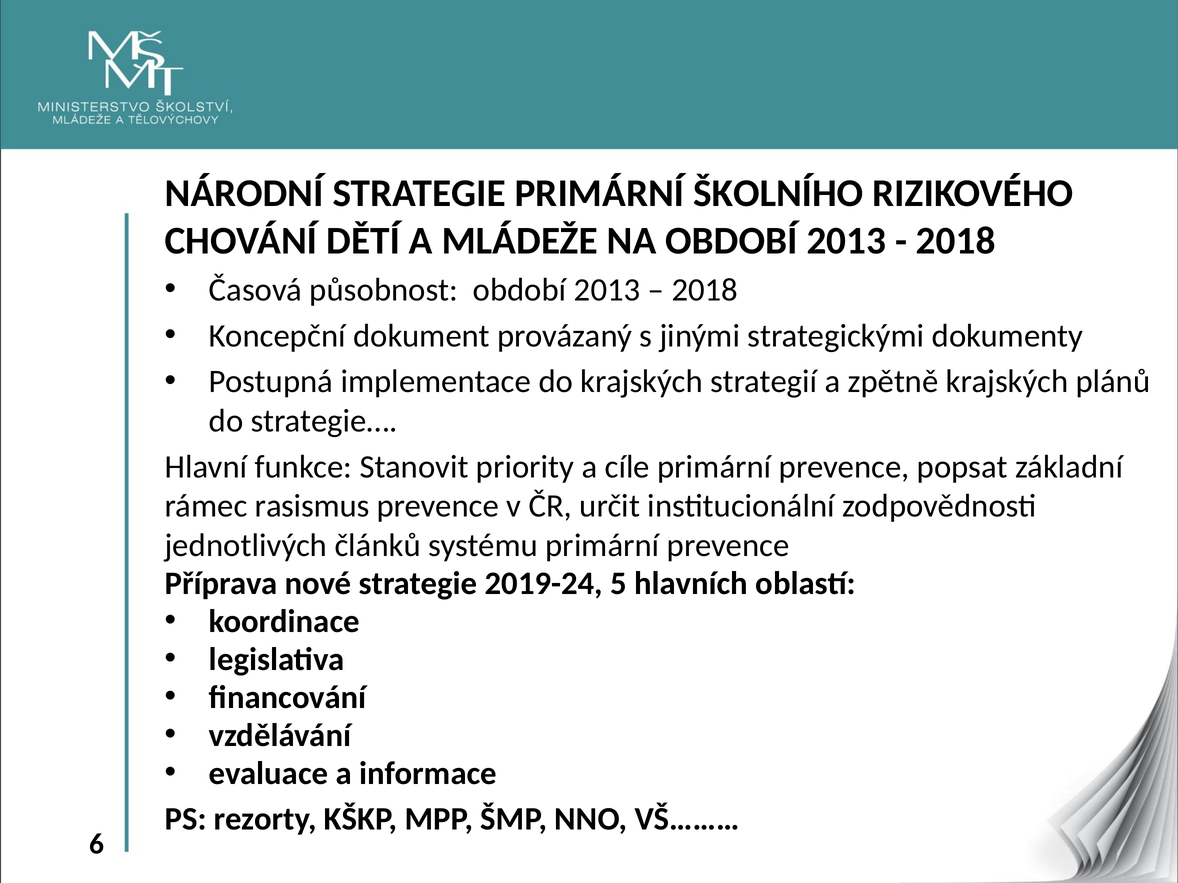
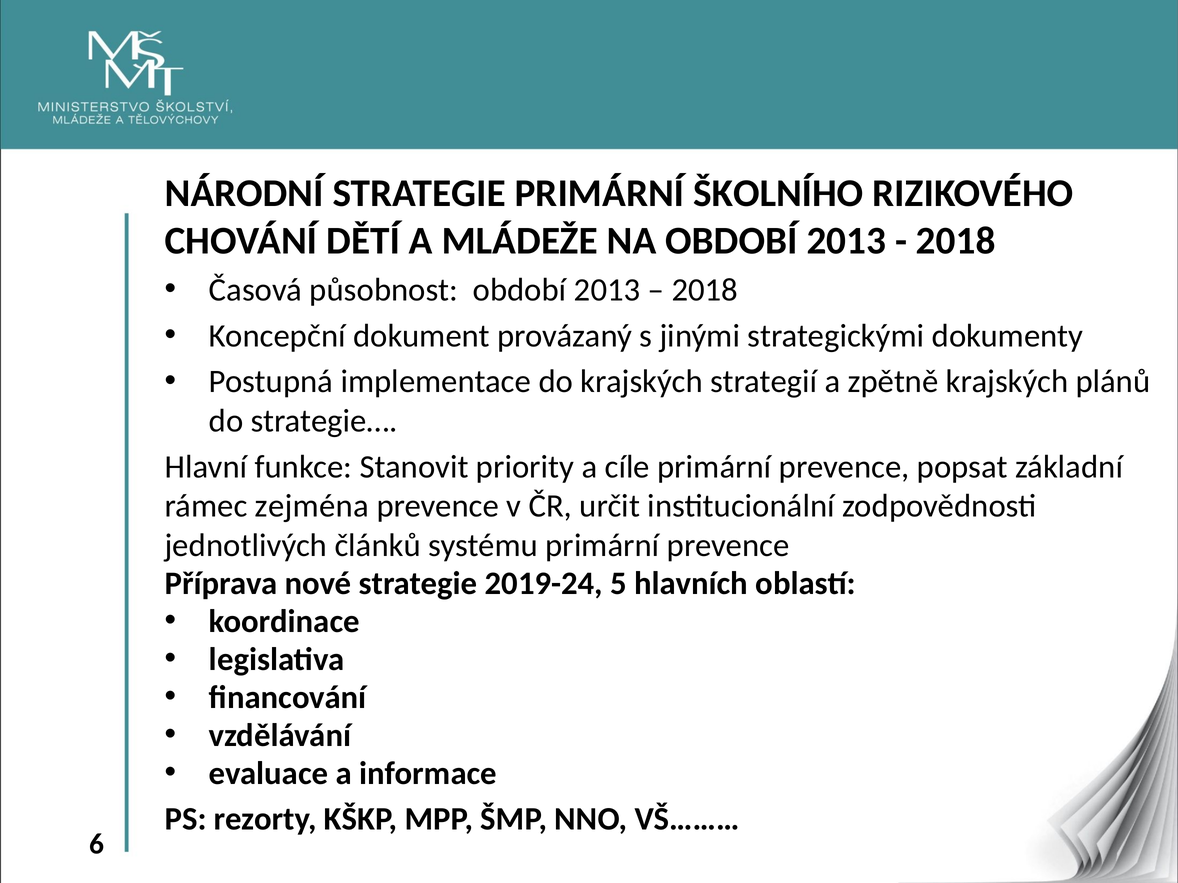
rasismus: rasismus -> zejména (312, 506)
